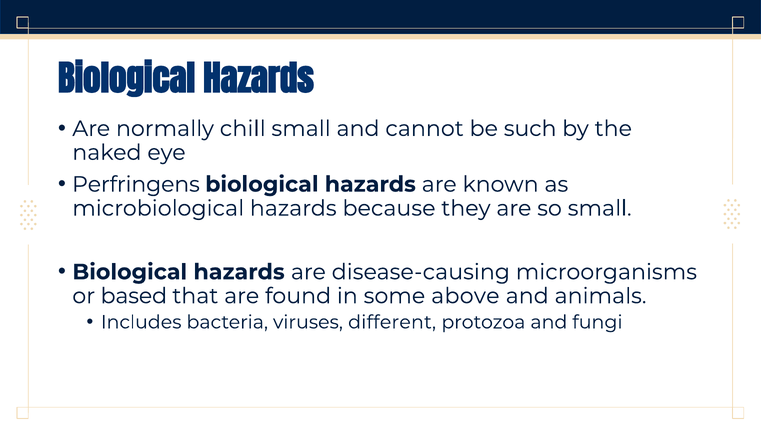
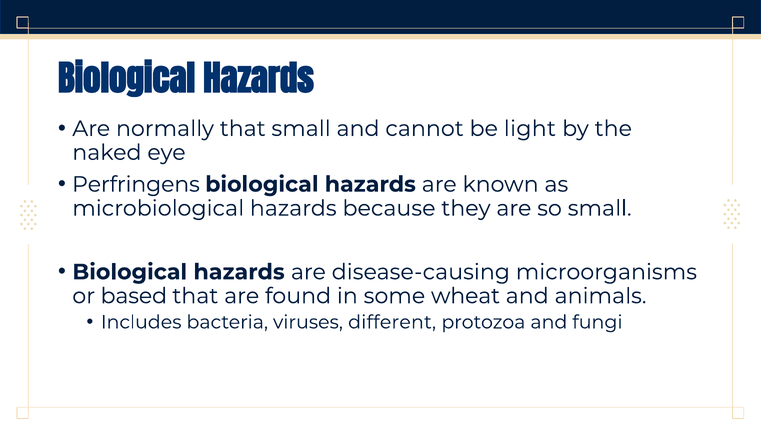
normally chill: chill -> that (243, 129)
such: such -> light (530, 129)
above: above -> wheat (466, 296)
